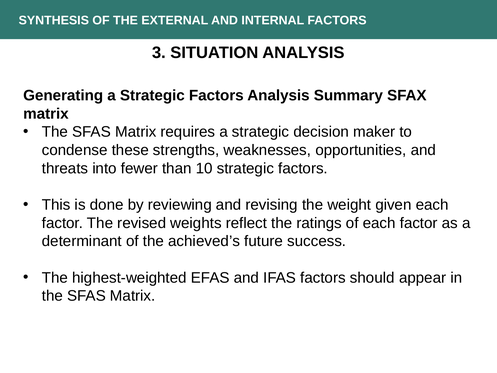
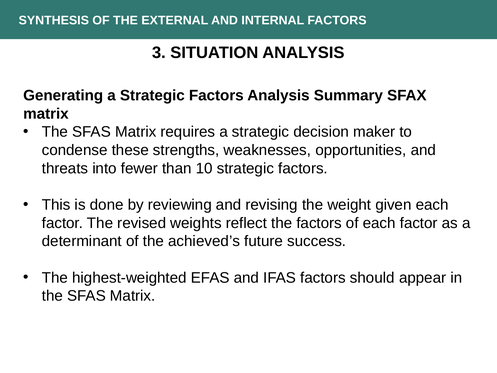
the ratings: ratings -> factors (319, 223)
